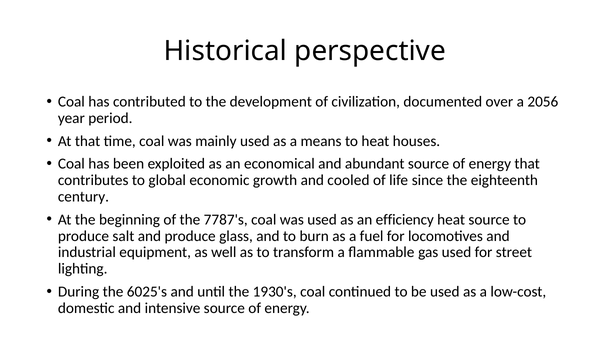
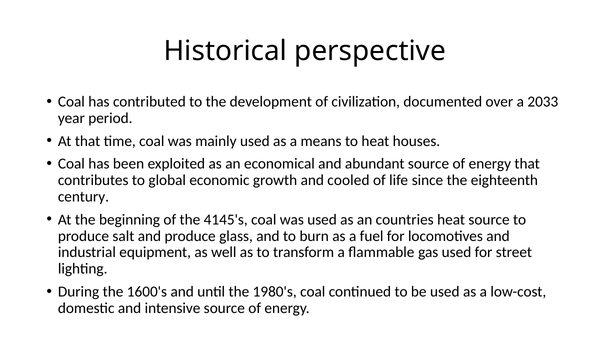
2056: 2056 -> 2033 (543, 102)
7787's: 7787's -> 4145's (226, 220)
efficiency: efficiency -> countries (405, 220)
6025's: 6025's -> 1600's (147, 292)
1930's: 1930's -> 1980's (275, 292)
